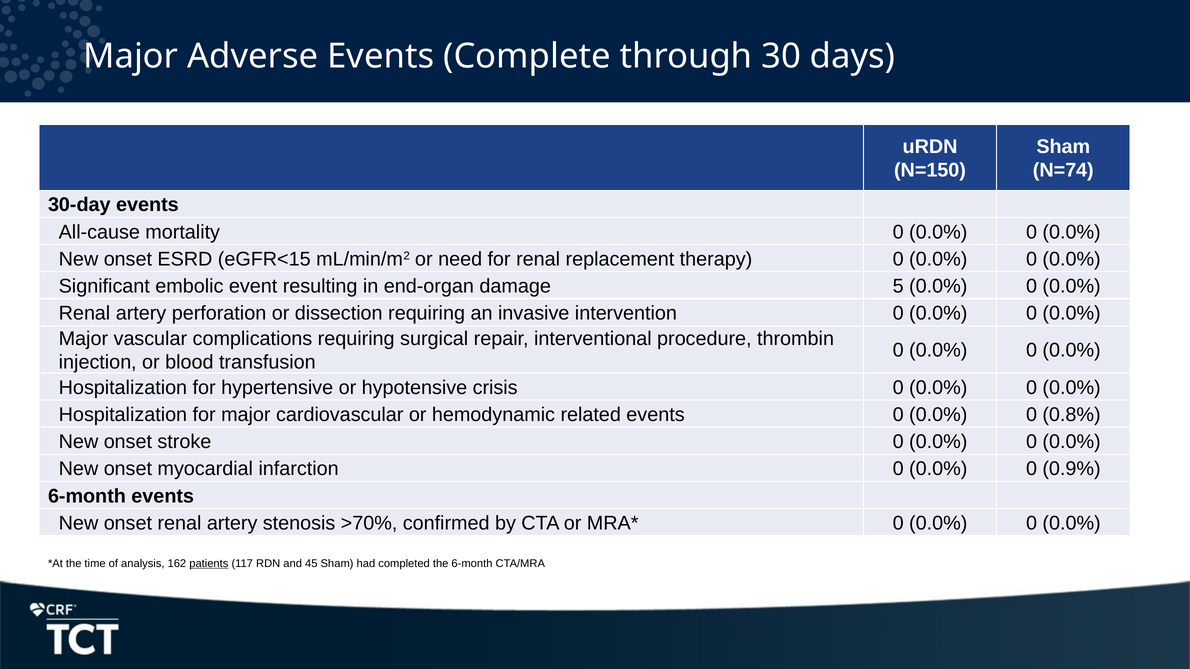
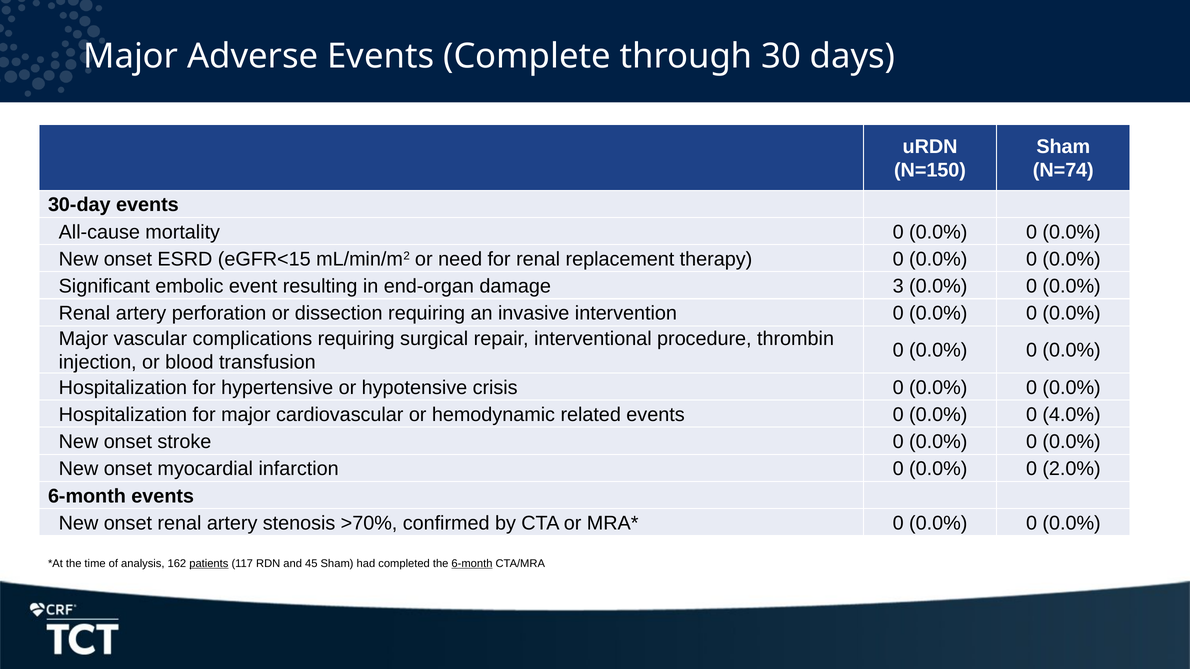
5: 5 -> 3 (898, 286)
0.8%: 0.8% -> 4.0% (1072, 415)
0.9%: 0.9% -> 2.0% (1072, 469)
6-month underline: none -> present (472, 564)
